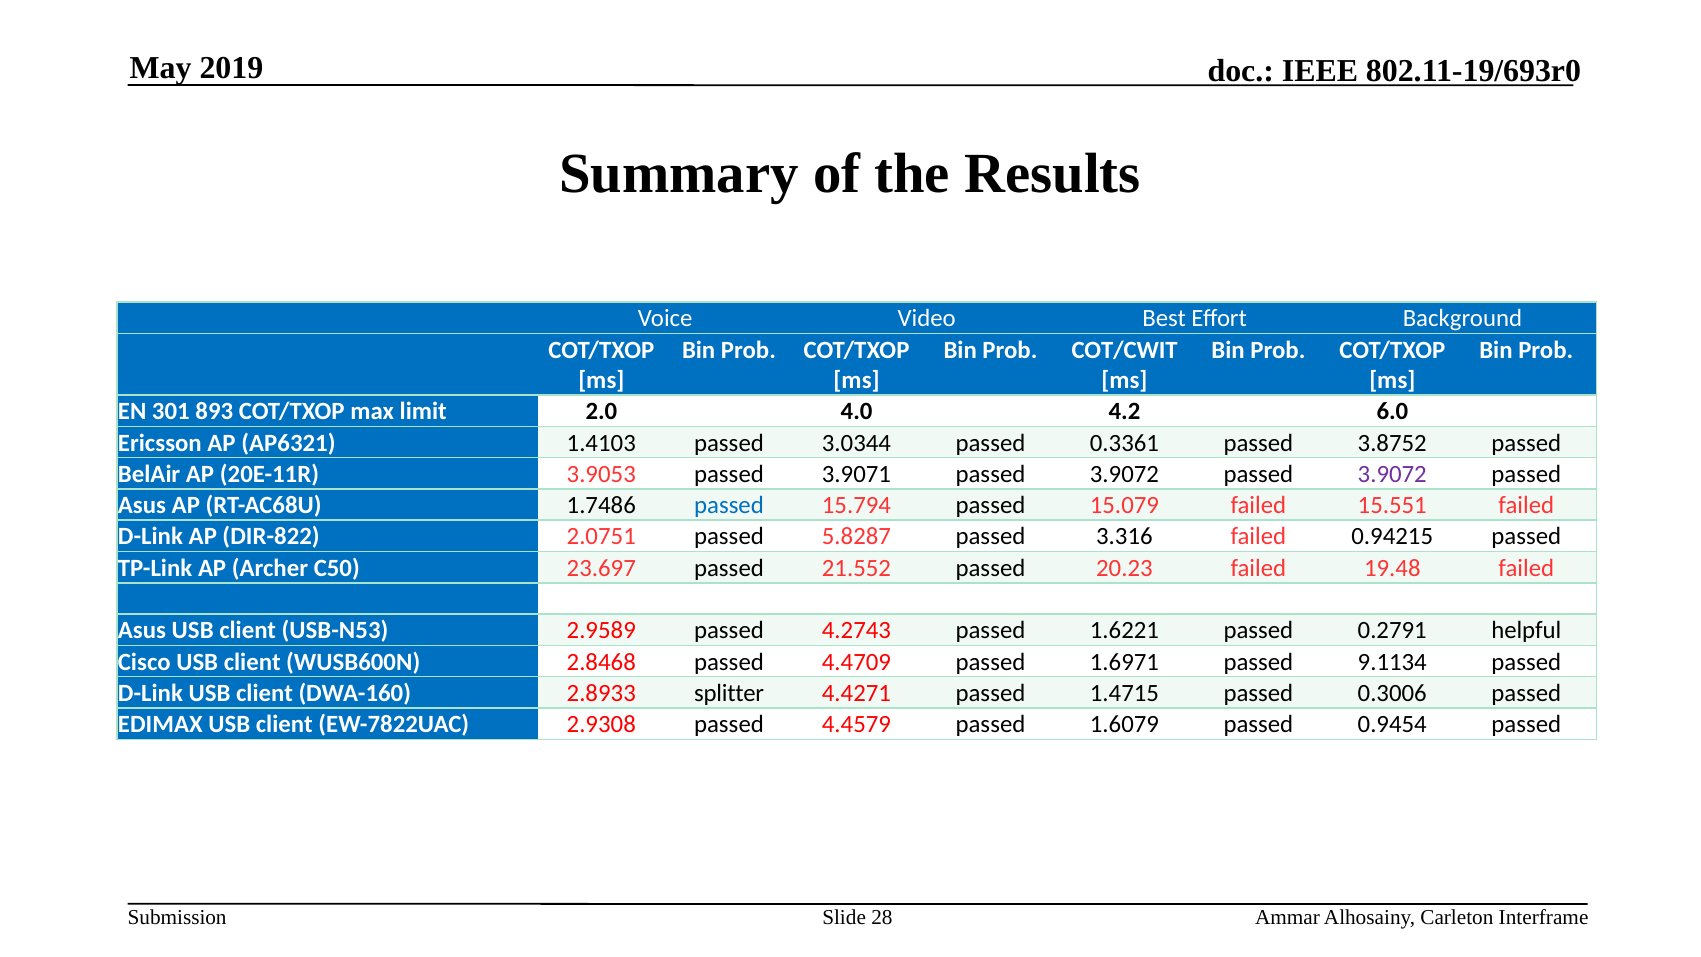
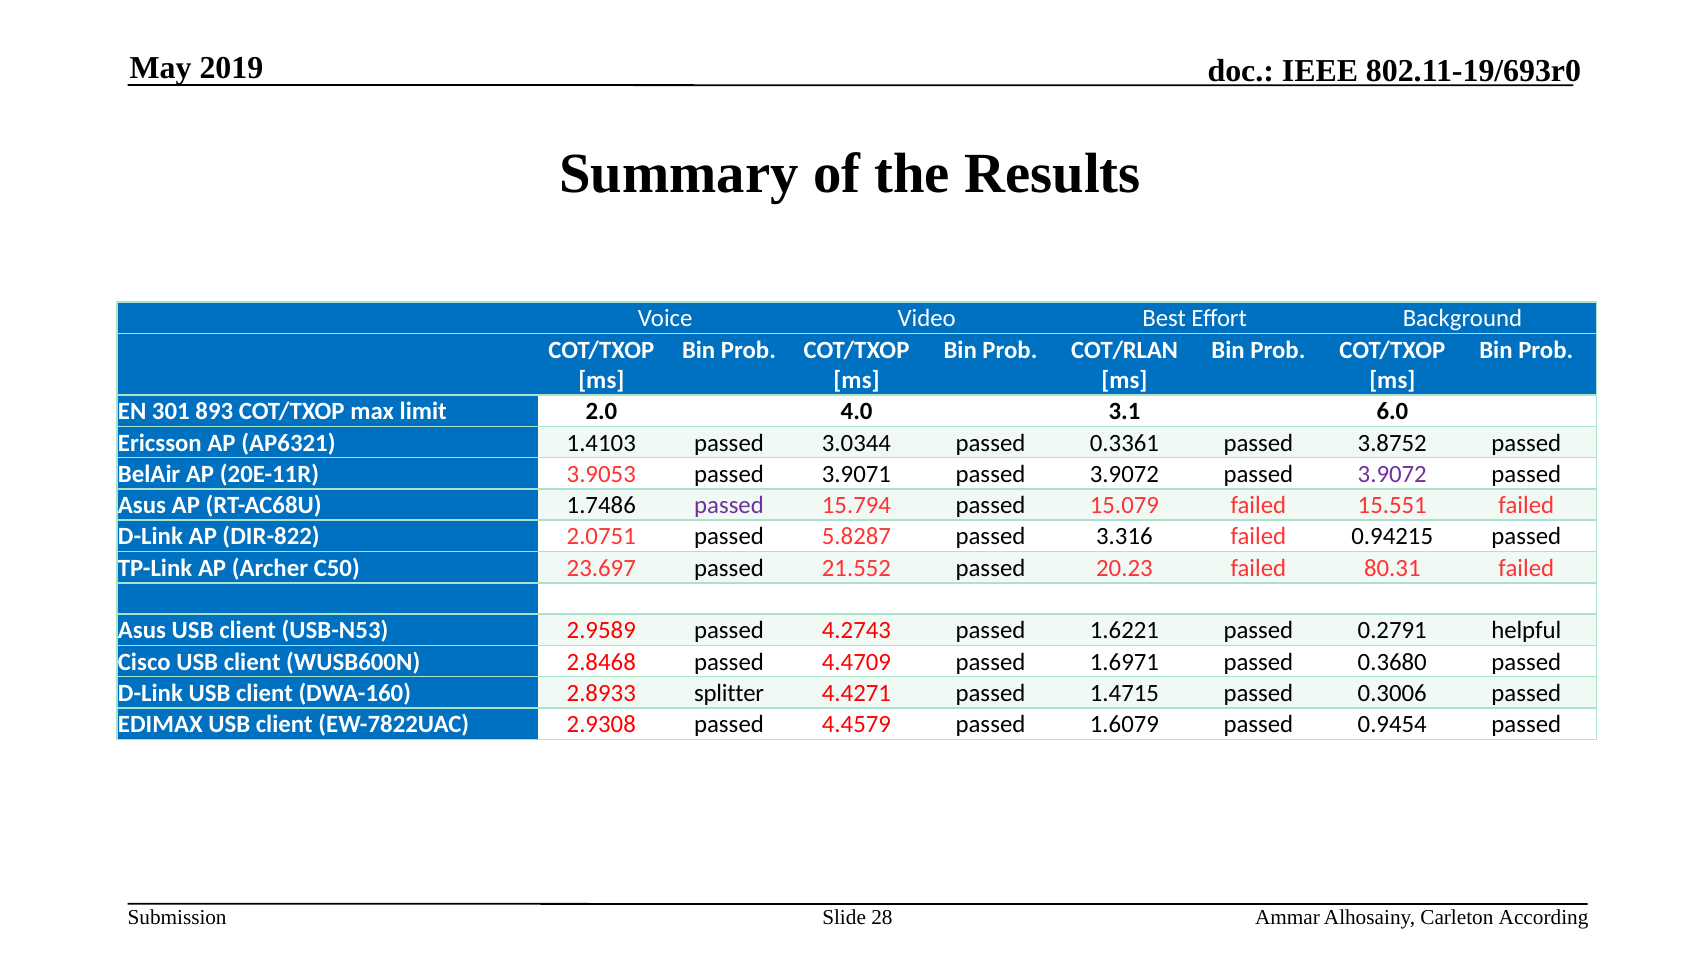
COT/CWIT: COT/CWIT -> COT/RLAN (1125, 350)
4.2: 4.2 -> 3.1 (1124, 411)
passed colour: blue -> purple (729, 505)
19.48: 19.48 -> 80.31 (1392, 568)
9.1134: 9.1134 -> 0.3680 (1392, 662)
Interframe: Interframe -> According (1544, 918)
